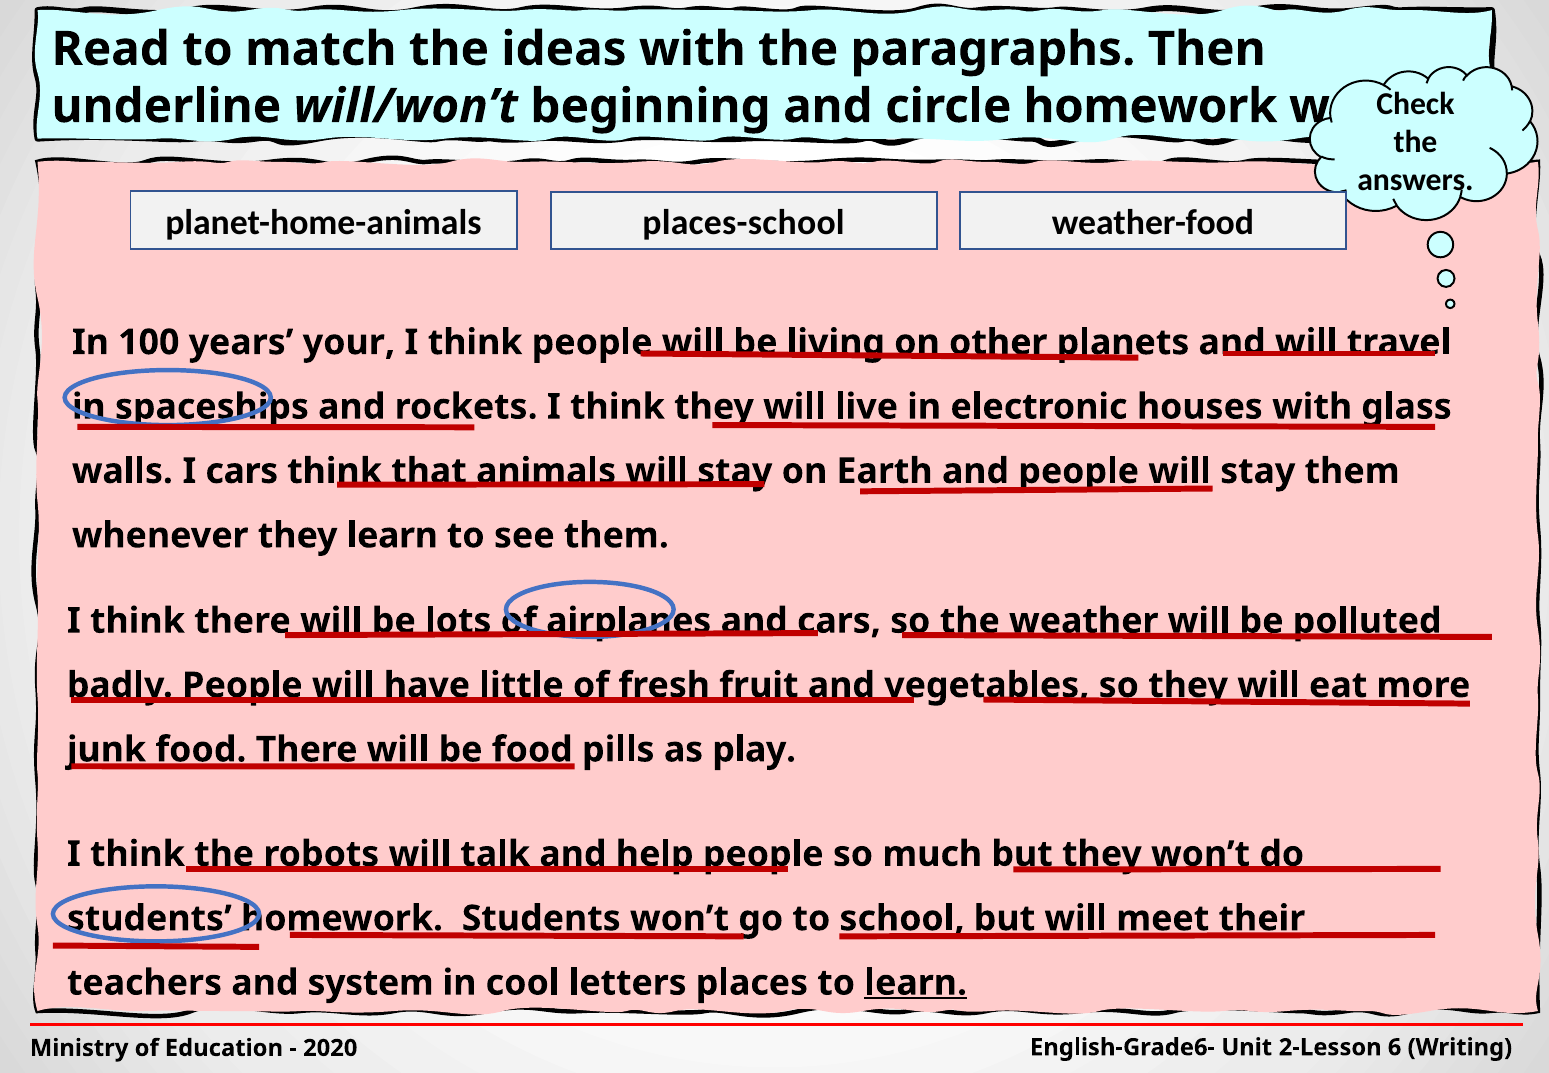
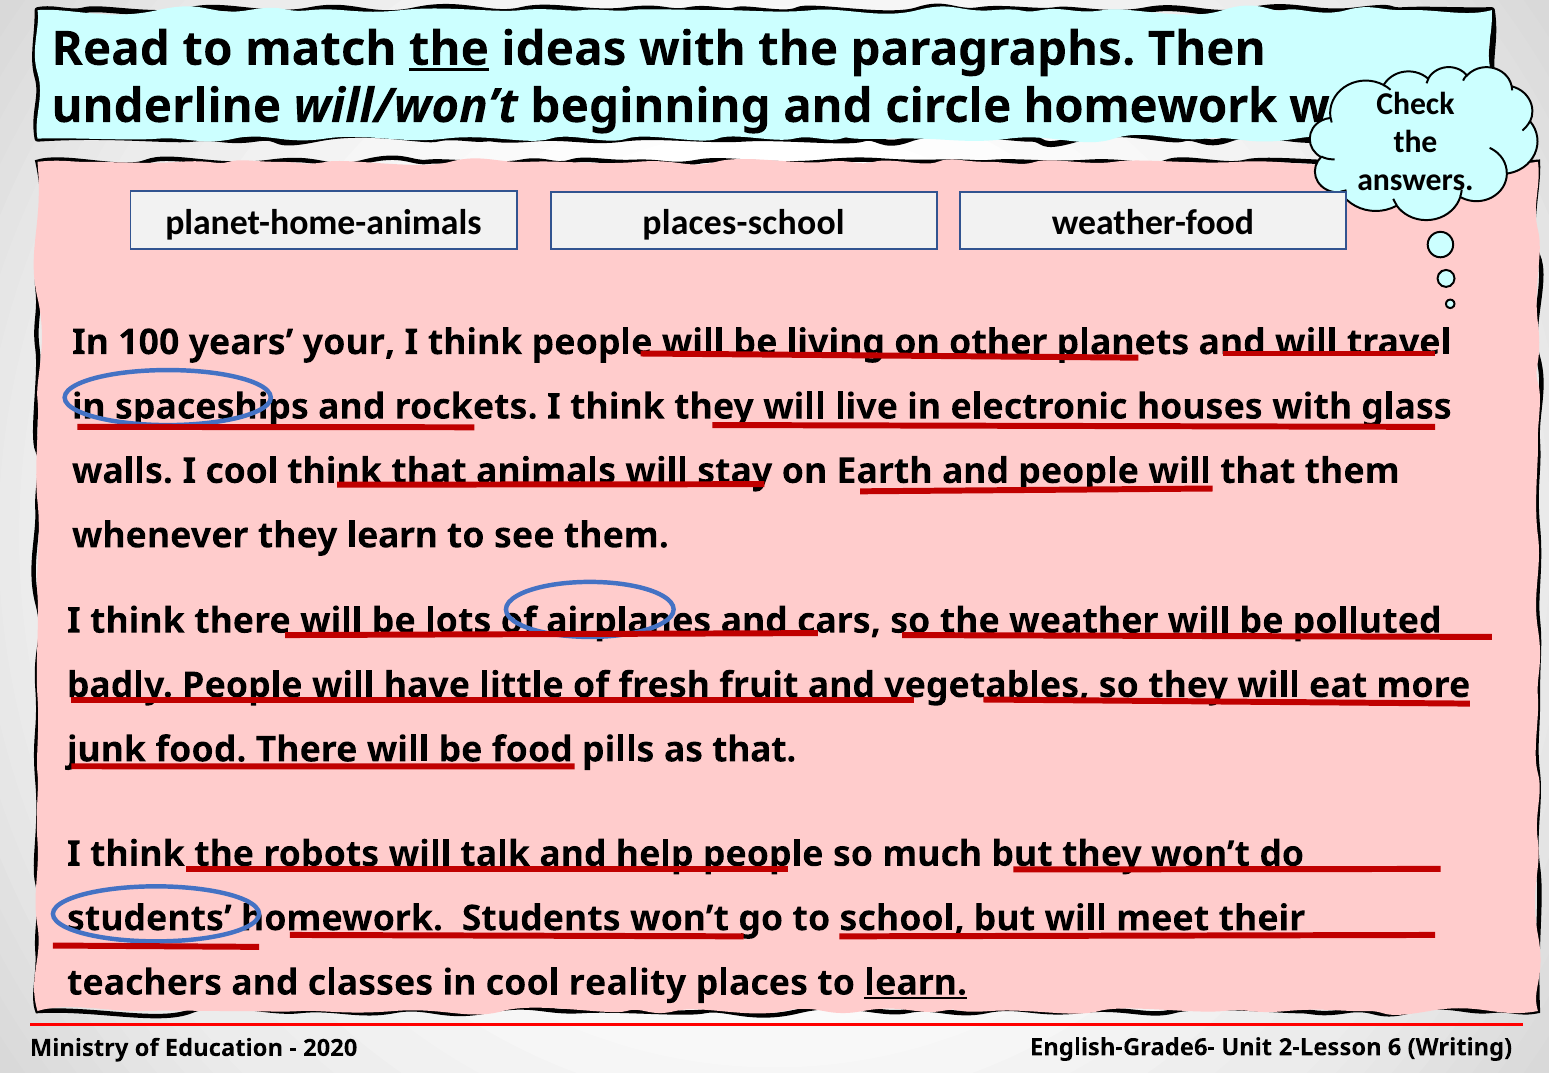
the underline: none -> present (449, 49)
I cars: cars -> cool (242, 471)
stay: stay -> that (1258, 471)
as play: play -> that (754, 749)
system: system -> classes (370, 982)
letters: letters -> reality (627, 982)
